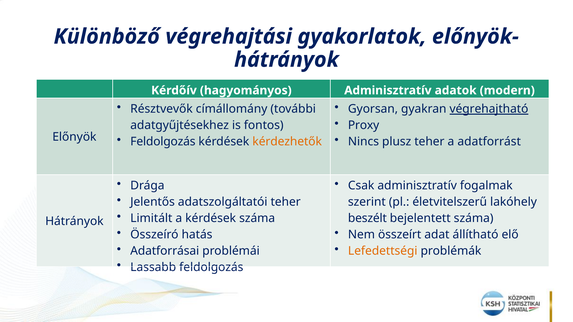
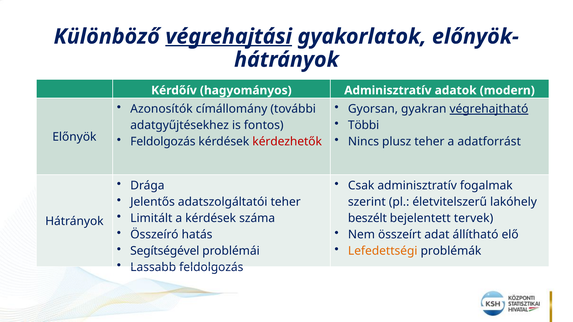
végrehajtási underline: none -> present (229, 37)
Résztvevők: Résztvevők -> Azonosítók (161, 109)
Proxy: Proxy -> Többi (364, 125)
kérdezhetők colour: orange -> red (287, 142)
bejelentett száma: száma -> tervek (474, 218)
Adatforrásai: Adatforrásai -> Segítségével (165, 251)
